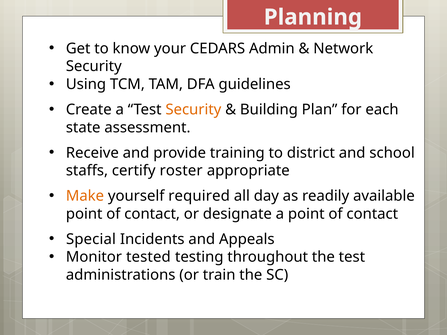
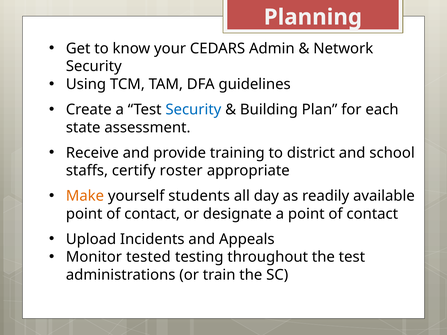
Security colour: orange -> blue (193, 110)
required: required -> students (199, 196)
Special: Special -> Upload (91, 239)
